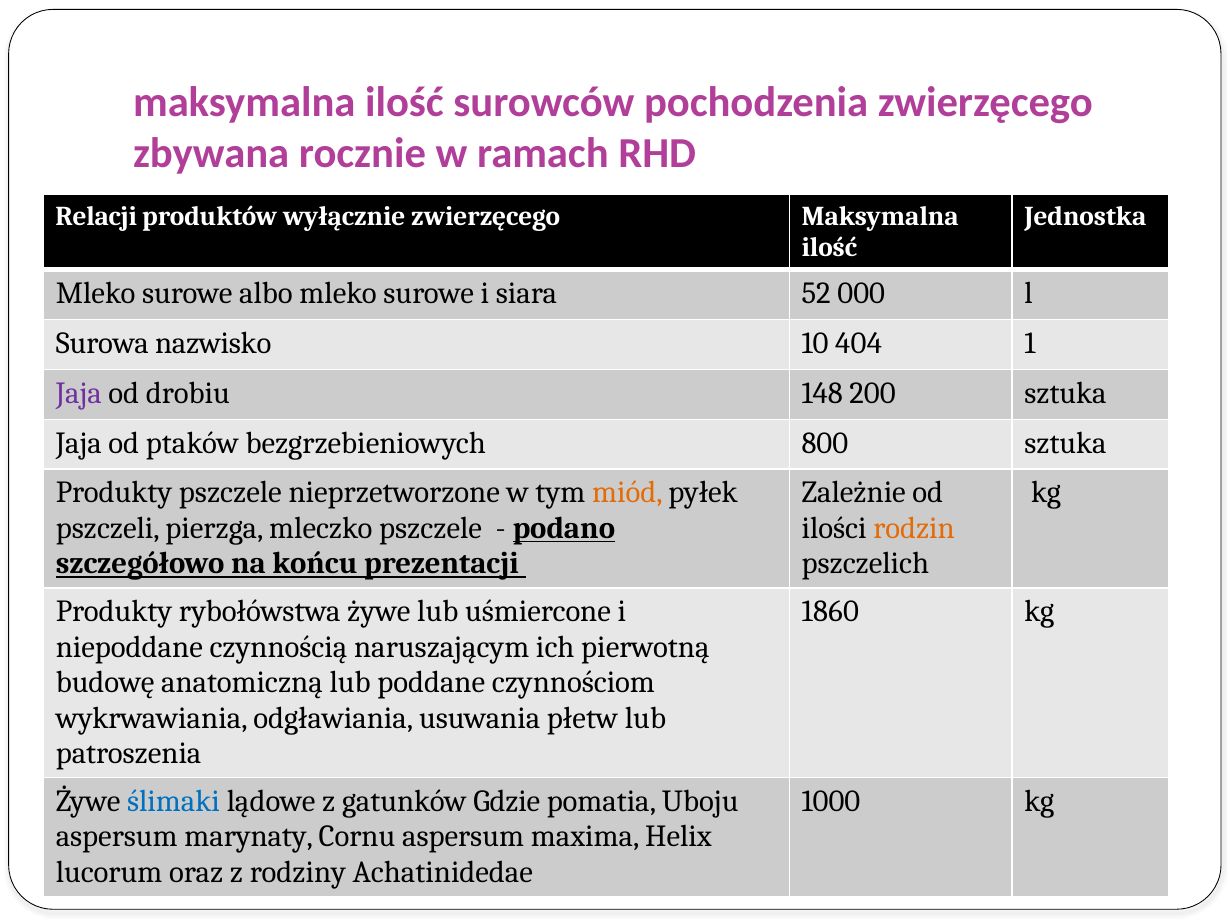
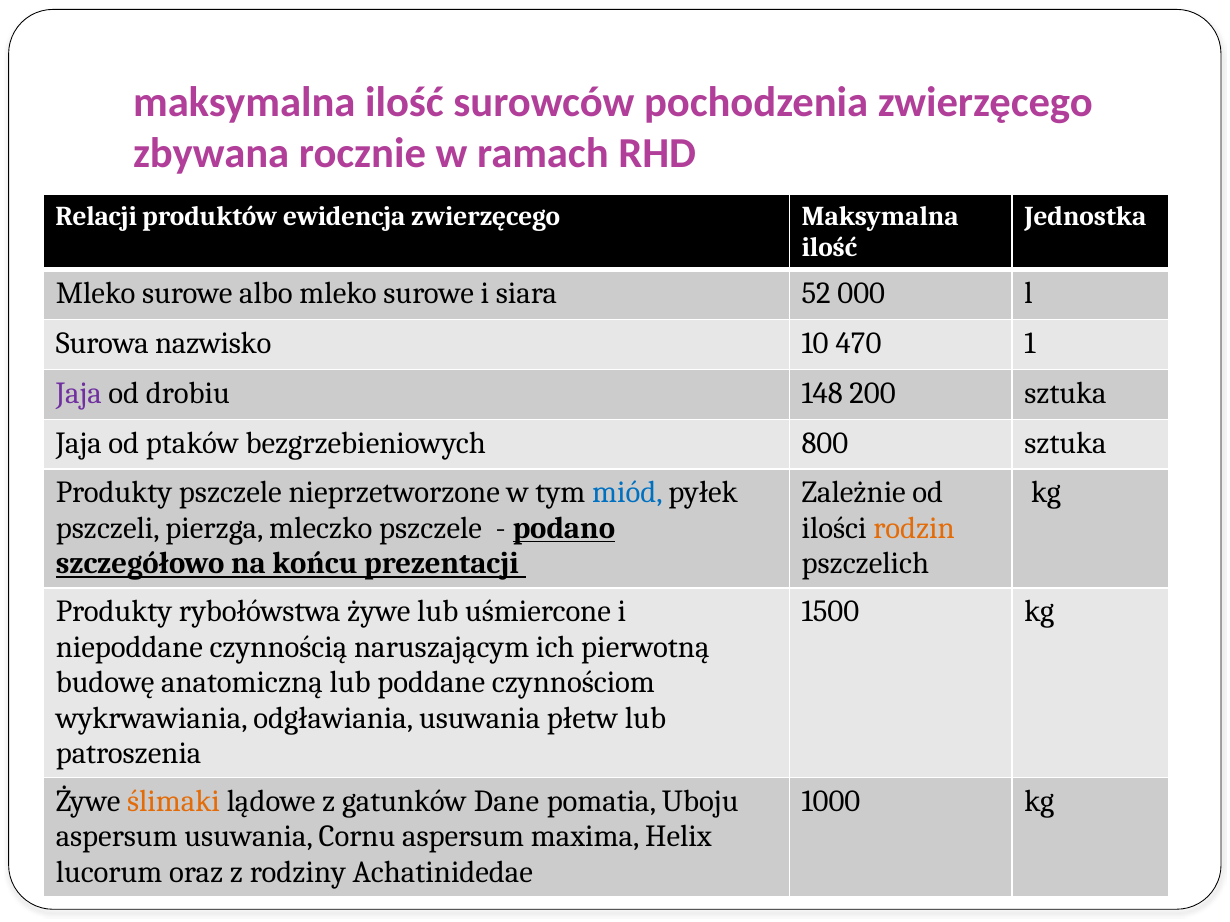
wyłącznie: wyłącznie -> ewidencja (344, 217)
404: 404 -> 470 (859, 343)
miód colour: orange -> blue (627, 493)
1860: 1860 -> 1500 (830, 612)
ślimaki colour: blue -> orange (174, 802)
Gdzie: Gdzie -> Dane (506, 802)
aspersum marynaty: marynaty -> usuwania (249, 837)
